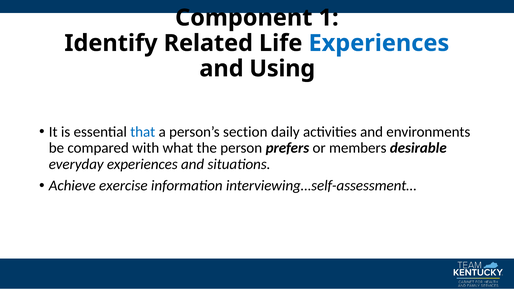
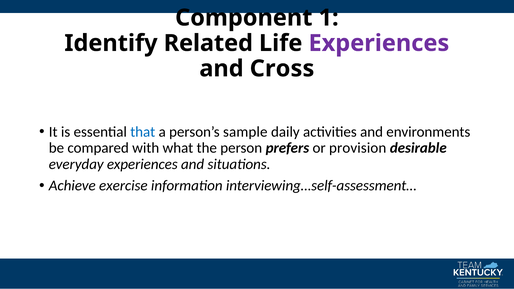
Experiences colour: blue -> purple (379, 43)
Using: Using -> Cross (282, 69)
section: section -> sample (245, 132)
members: members -> provision (358, 148)
